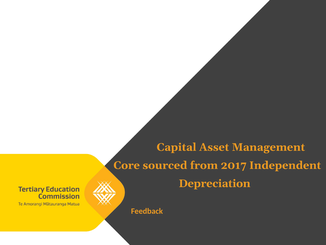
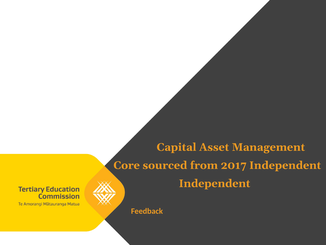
Depreciation: Depreciation -> Independent (215, 183)
